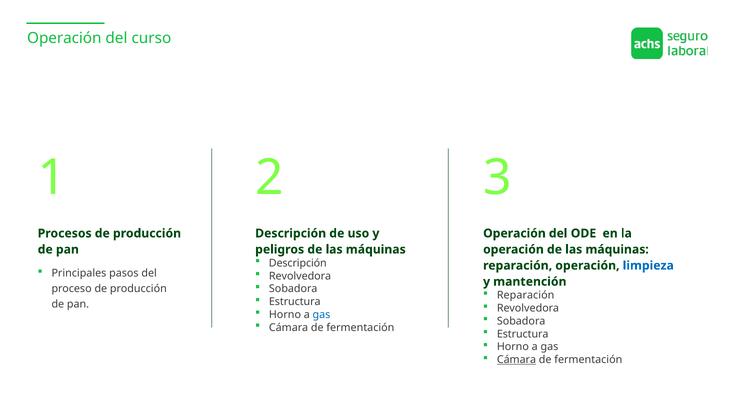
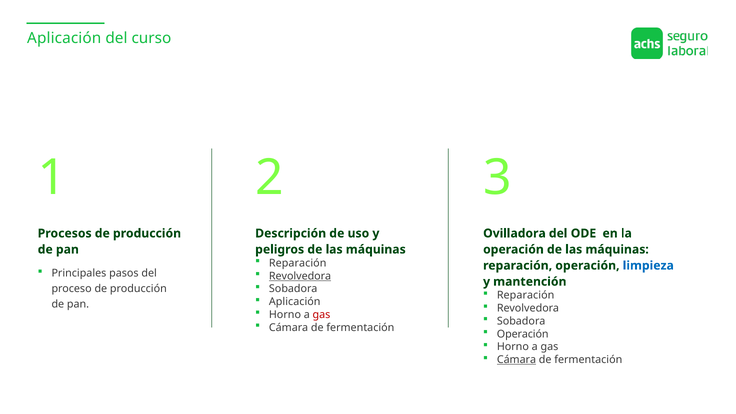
Operación: Operación -> Aplicación (64, 38)
Operación: Operación -> Ovilladora (514, 233)
Descripción: Descripción -> Reparación (298, 263)
Revolvedora underline: none -> present (300, 276)
Estructura: Estructura -> Aplicación (295, 302)
gas colour: blue -> red (321, 315)
Estructura: Estructura -> Operación (523, 334)
